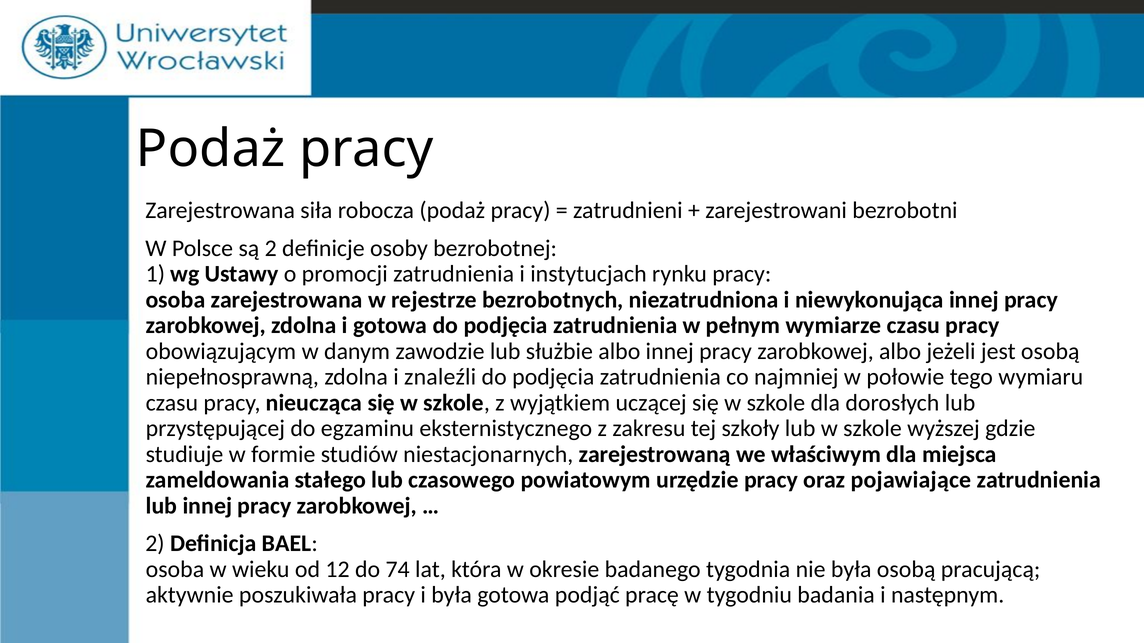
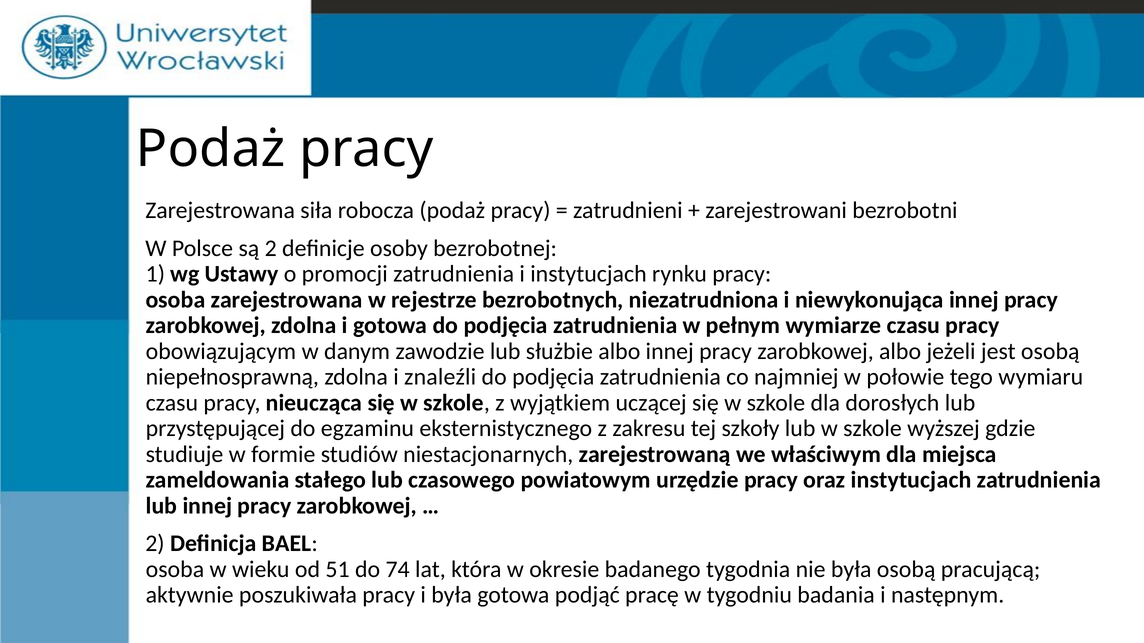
oraz pojawiające: pojawiające -> instytucjach (911, 480)
12: 12 -> 51 (338, 570)
